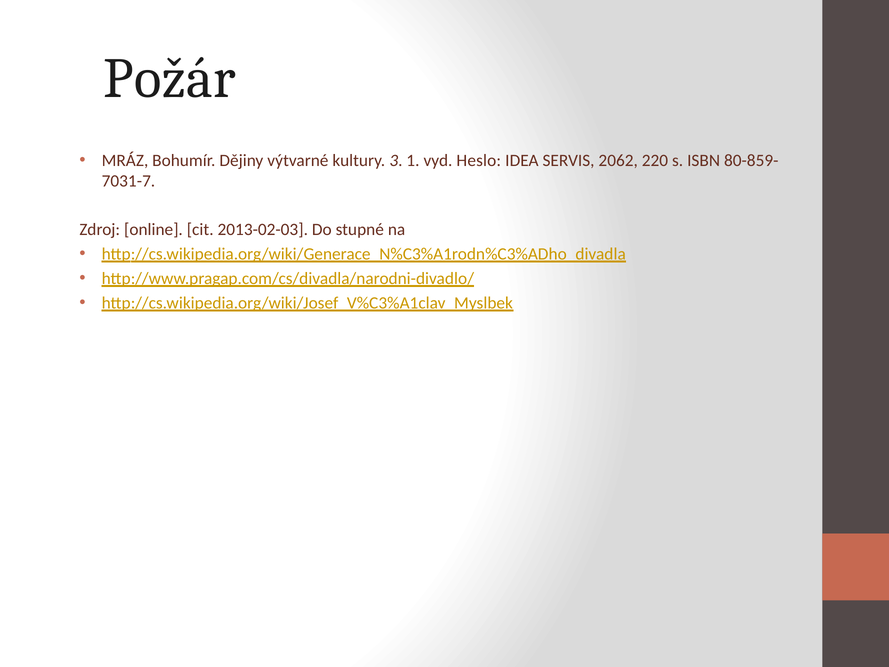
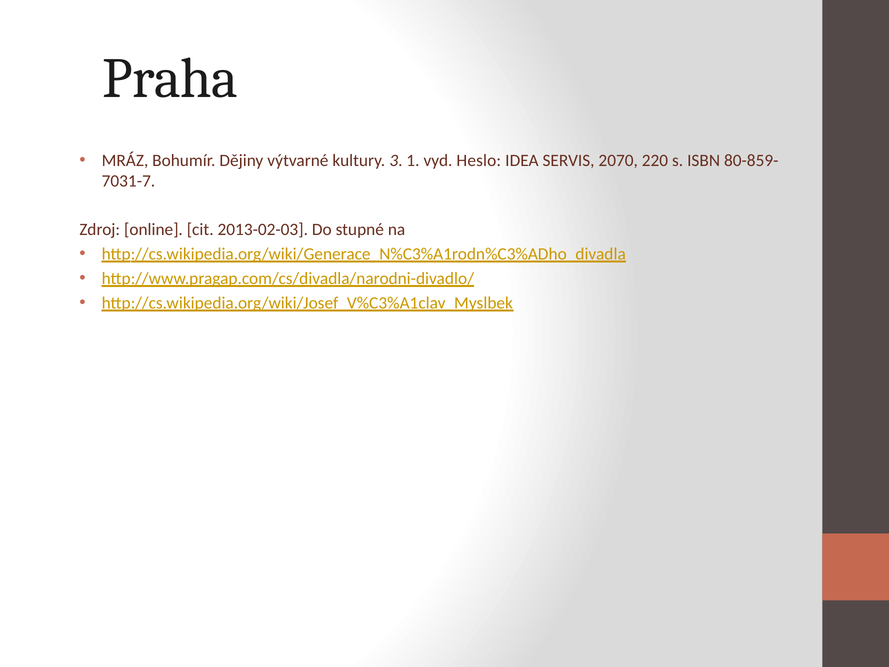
Požár: Požár -> Praha (170, 78)
2062: 2062 -> 2070 (618, 160)
